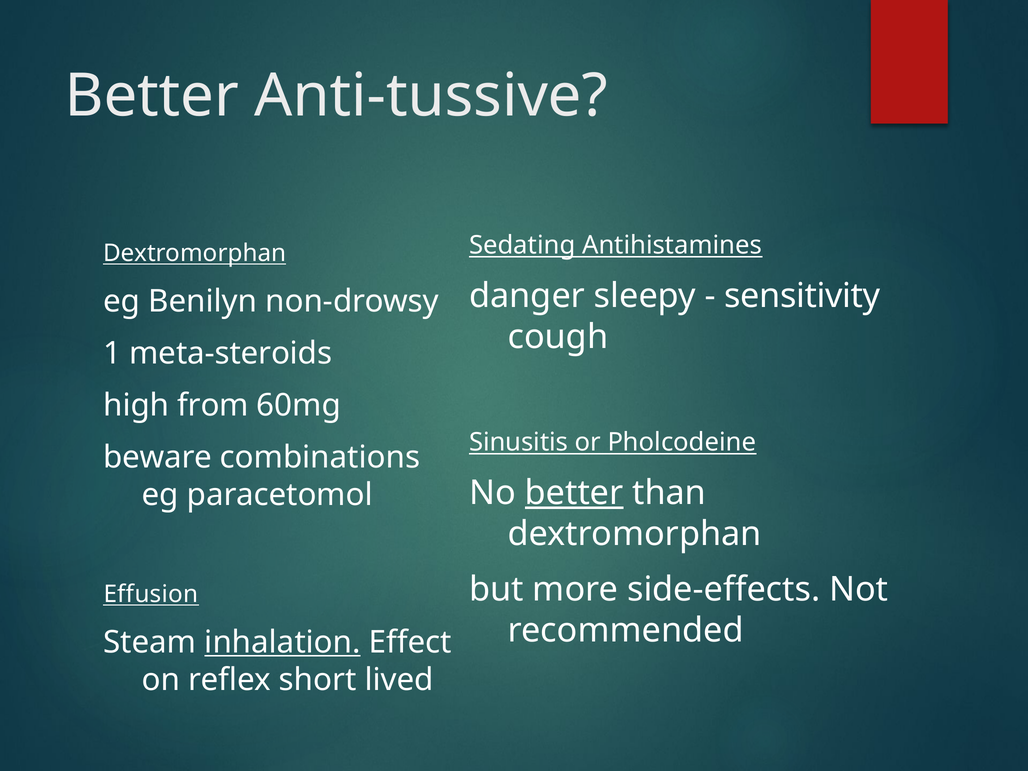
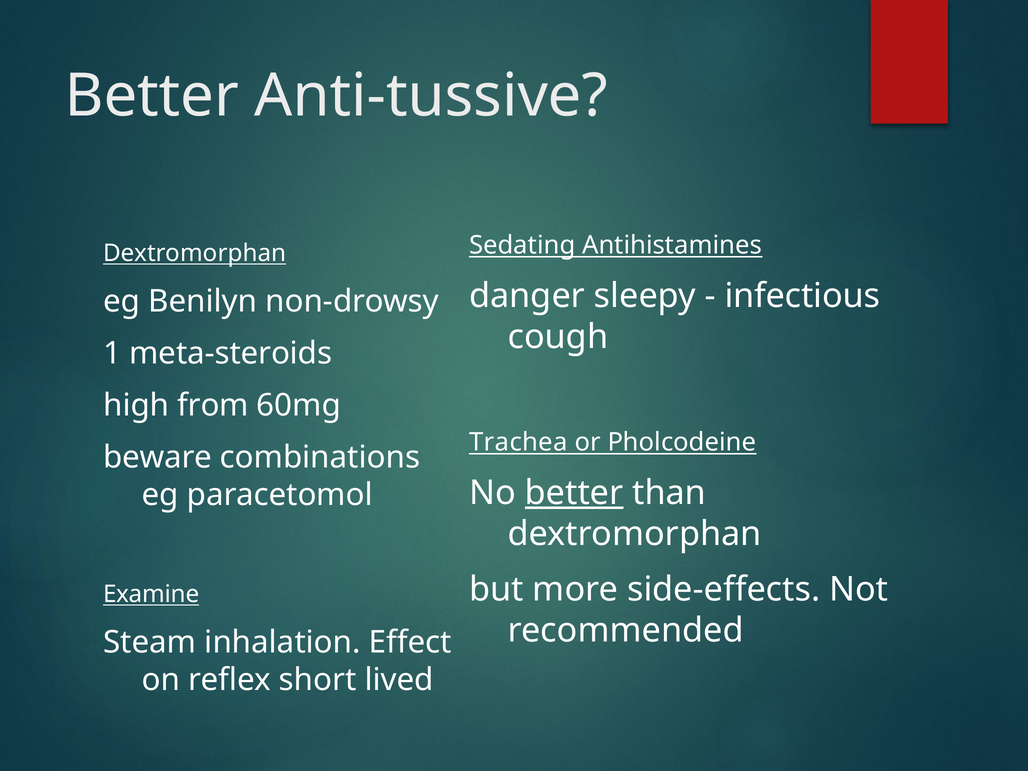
sensitivity: sensitivity -> infectious (802, 296)
Sinusitis: Sinusitis -> Trachea (518, 442)
Effusion: Effusion -> Examine (151, 594)
inhalation underline: present -> none (283, 642)
